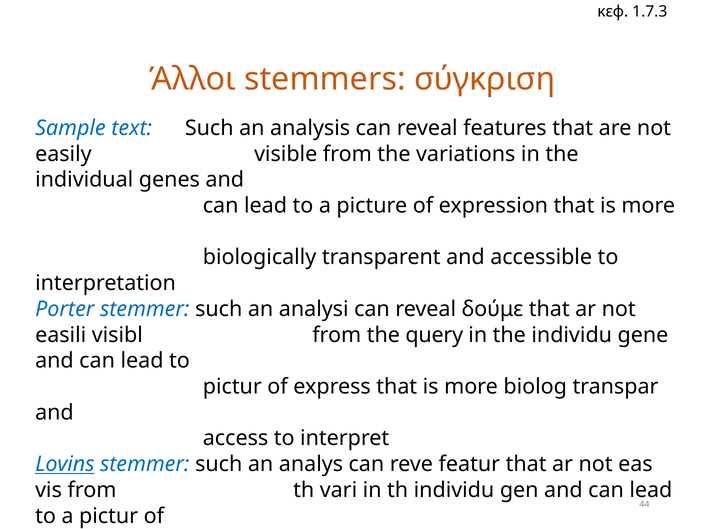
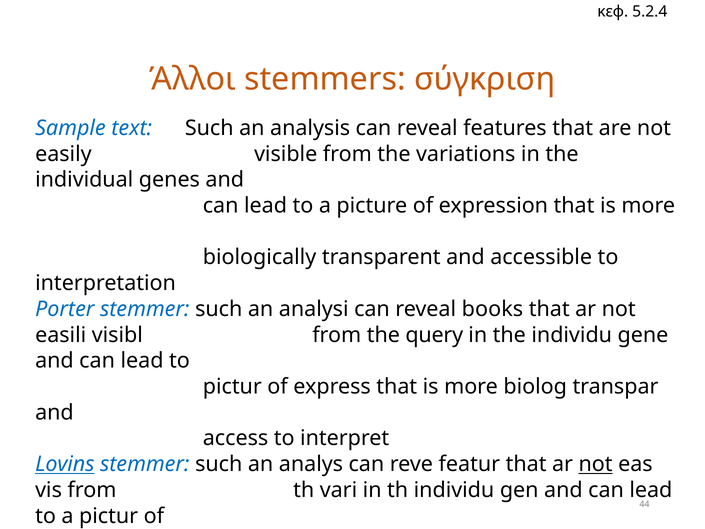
1.7.3: 1.7.3 -> 5.2.4 (650, 12)
δούμε: δούμε -> books (492, 309)
not underline: none -> present (596, 464)
